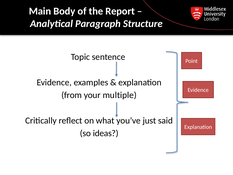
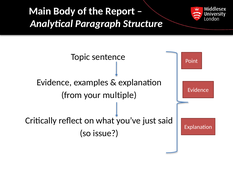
ideas: ideas -> issue (106, 133)
